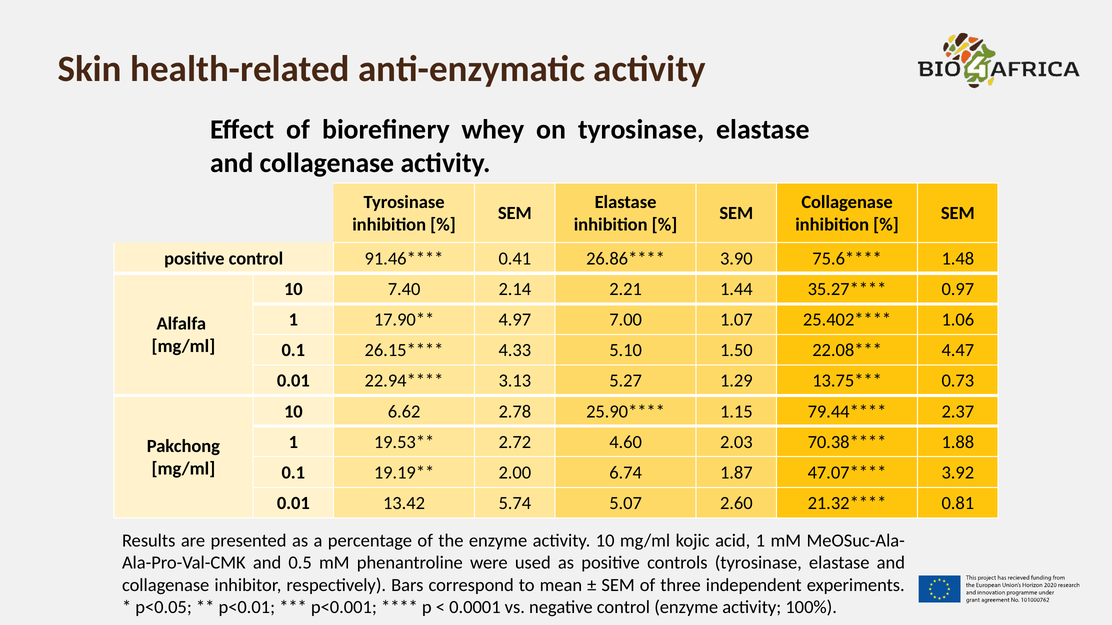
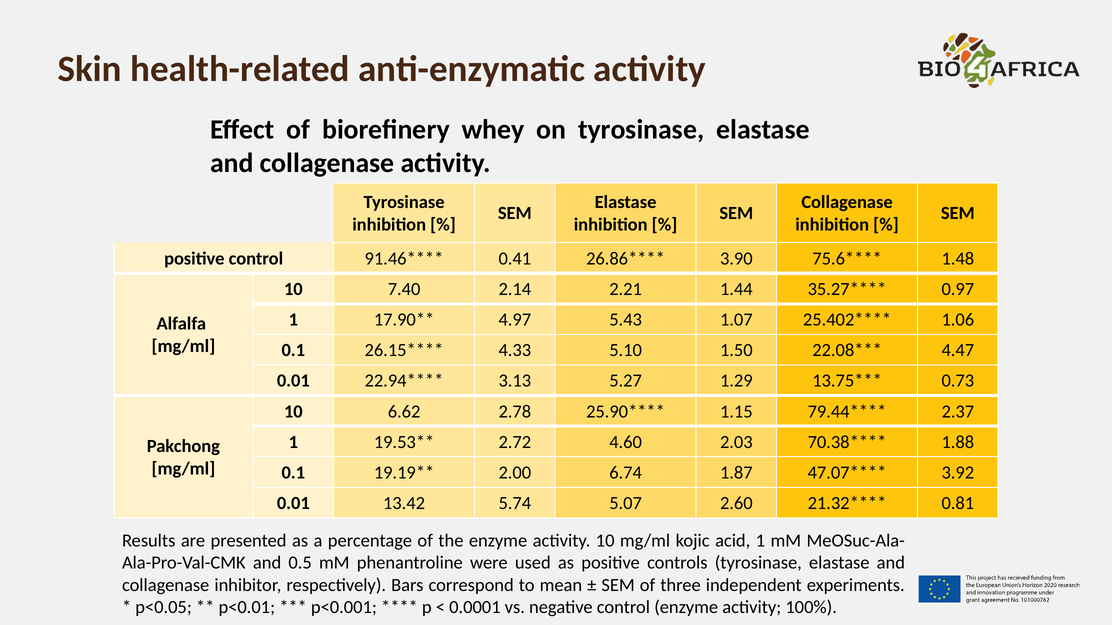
7.00: 7.00 -> 5.43 (626, 320)
